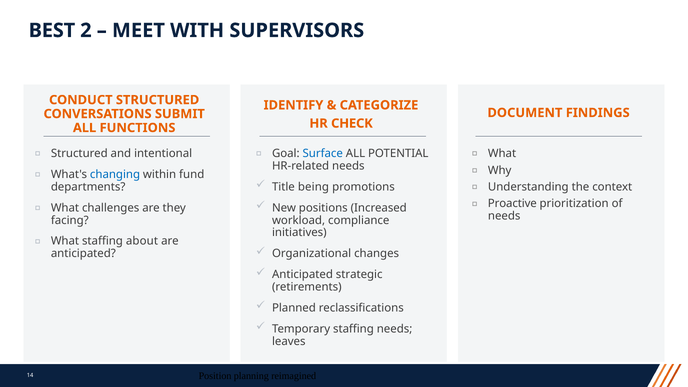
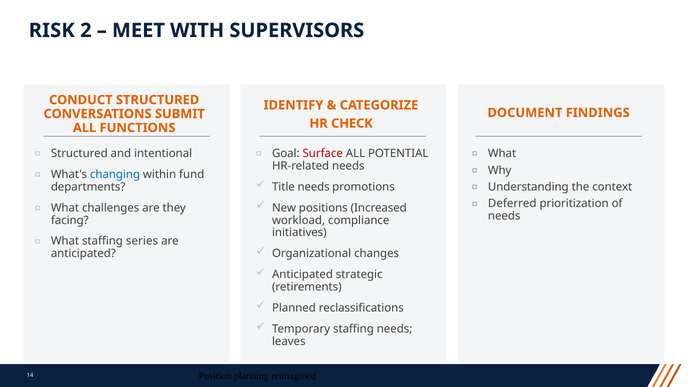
BEST: BEST -> RISK (52, 30)
Surface colour: blue -> red (323, 154)
Title being: being -> needs (314, 187)
Proactive: Proactive -> Deferred (512, 204)
about: about -> series (142, 241)
